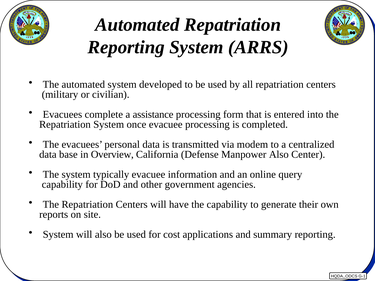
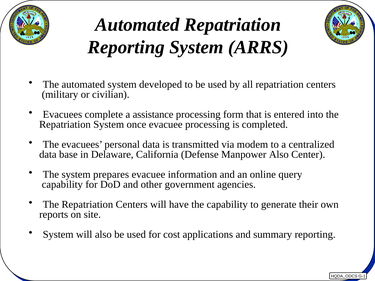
Overview: Overview -> Delaware (112, 155)
typically: typically -> prepares (111, 175)
